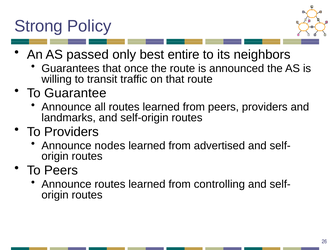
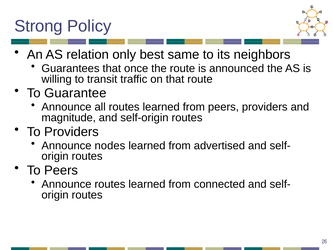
passed: passed -> relation (88, 55)
entire: entire -> same (183, 55)
landmarks: landmarks -> magnitude (69, 118)
controlling: controlling -> connected (219, 184)
